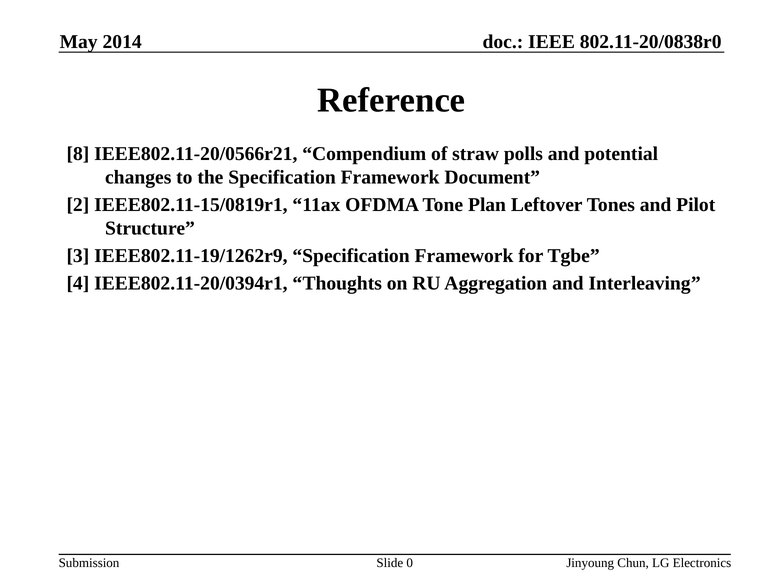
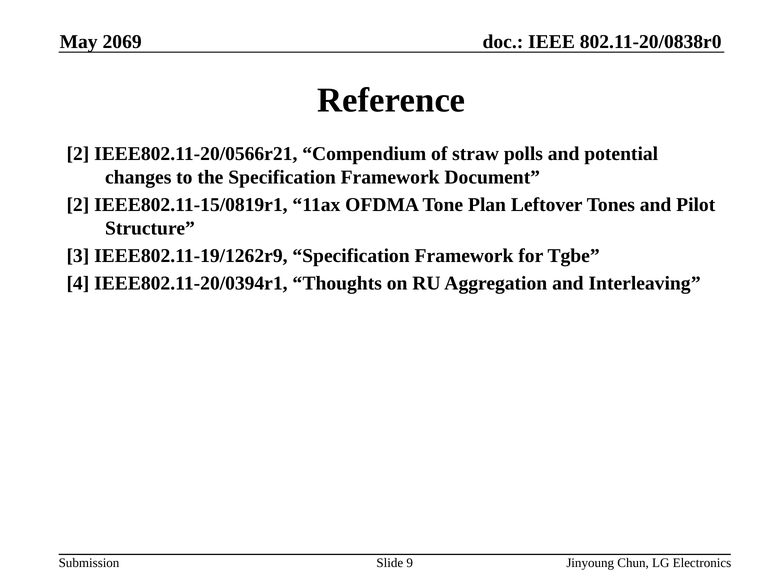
2014: 2014 -> 2069 (122, 42)
8: 8 -> 2 (78, 154)
0: 0 -> 9 (410, 563)
